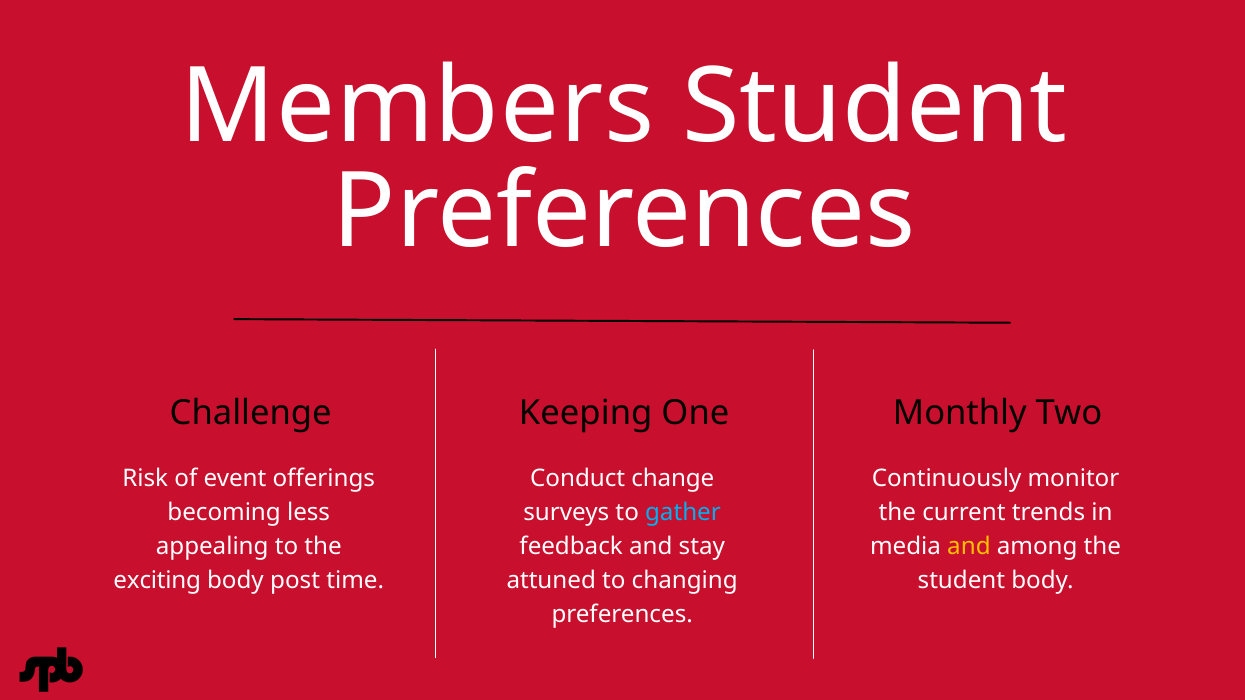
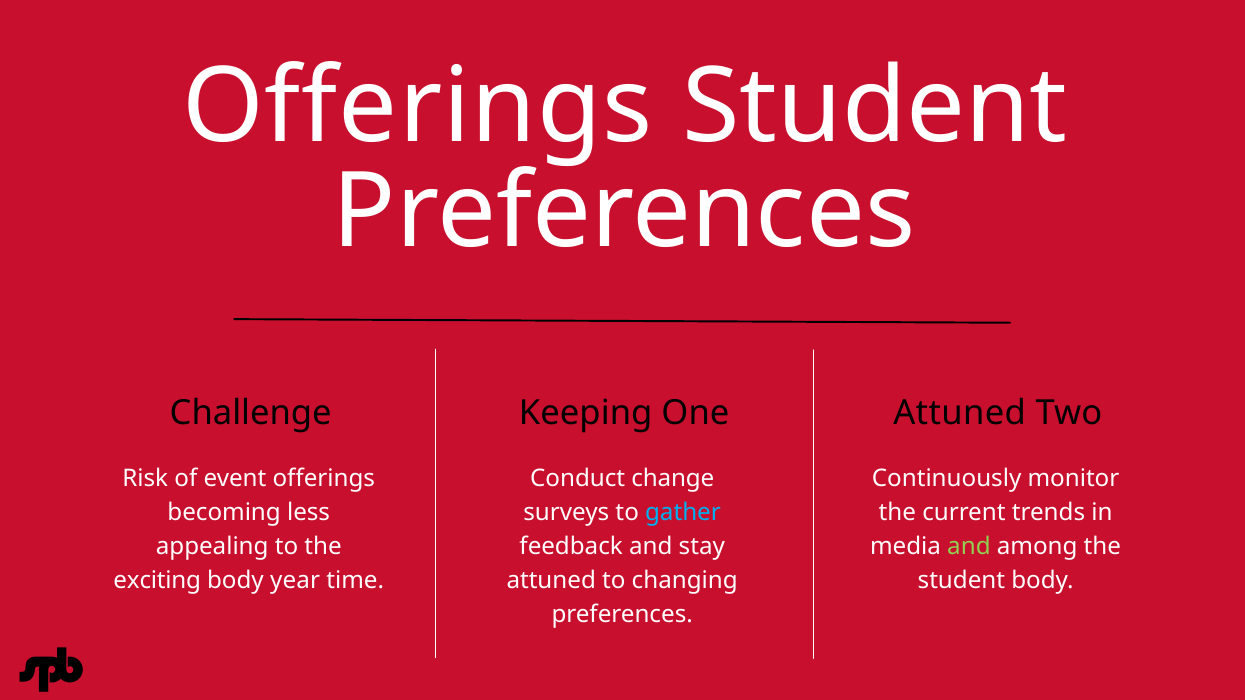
Members: Members -> Offerings (417, 107)
Monthly: Monthly -> Attuned (960, 413)
and colour: yellow -> light green (969, 547)
post: post -> year (295, 581)
